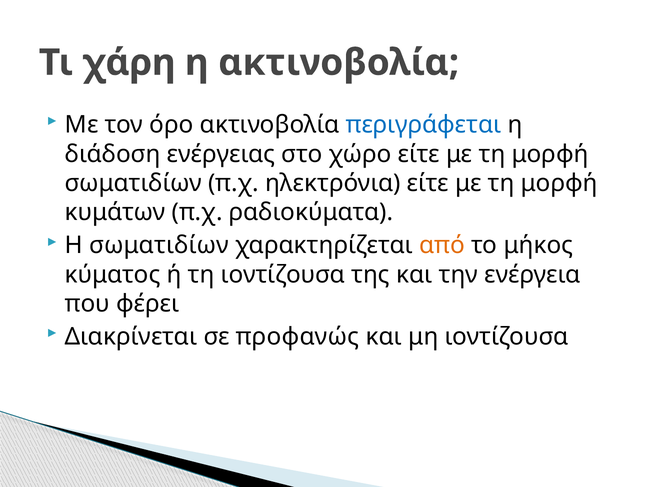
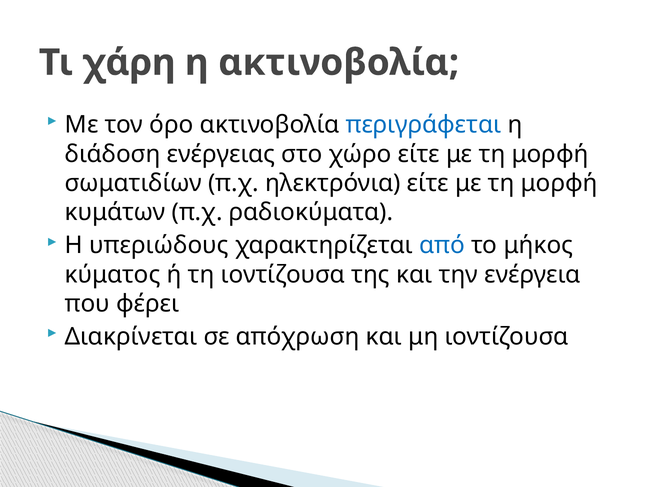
Η σωματιδίων: σωματιδίων -> υπεριώδους (159, 246)
από colour: orange -> blue (442, 246)
προφανώς: προφανώς -> απόχρωση (298, 337)
